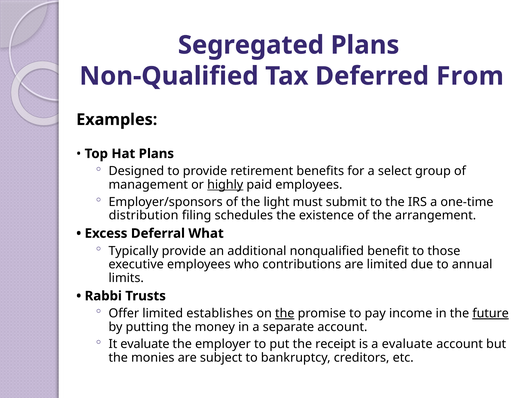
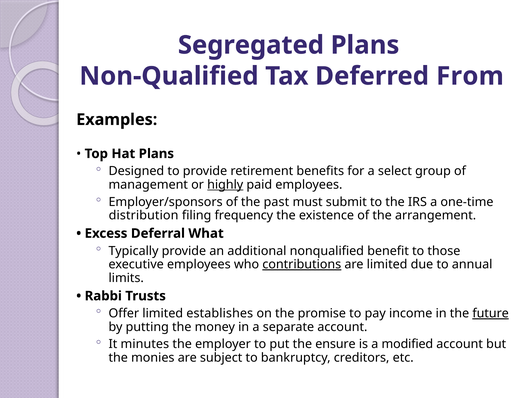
light: light -> past (276, 202)
schedules: schedules -> frequency (244, 215)
contributions underline: none -> present (302, 264)
the underline: present -> none (285, 313)
It evaluate: evaluate -> minutes (145, 344)
receipt: receipt -> ensure (335, 344)
a evaluate: evaluate -> modified (407, 344)
